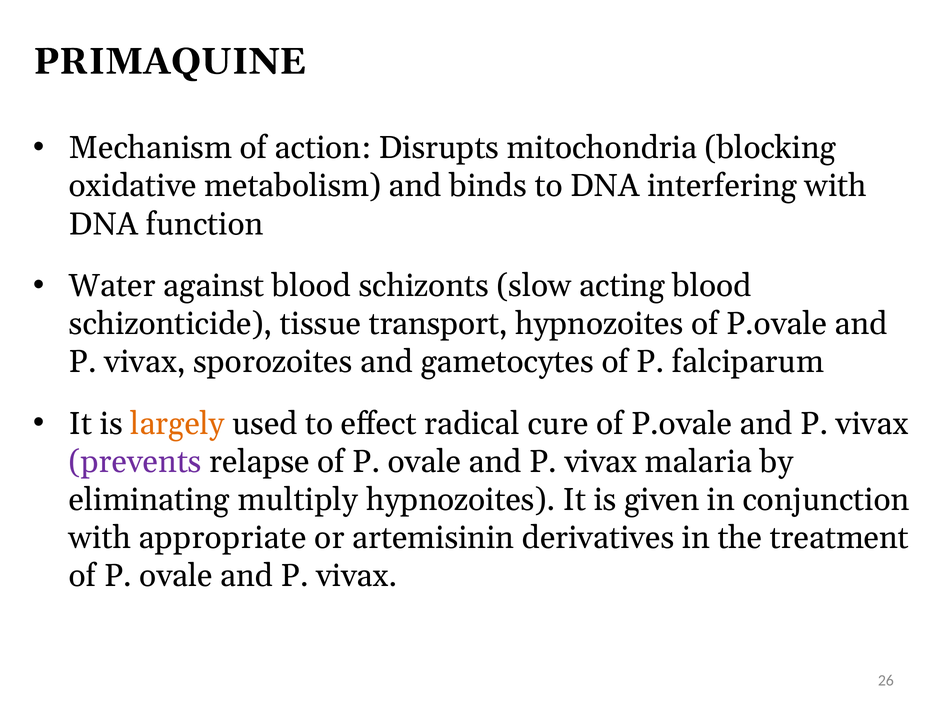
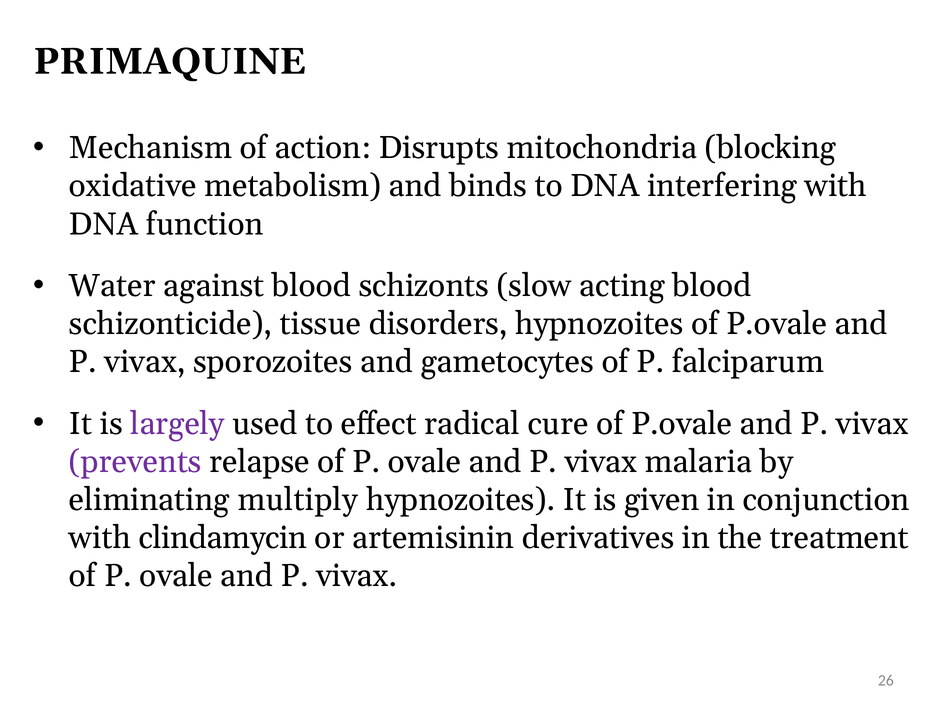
transport: transport -> disorders (438, 324)
largely colour: orange -> purple (178, 424)
appropriate: appropriate -> clindamycin (223, 538)
